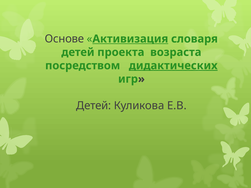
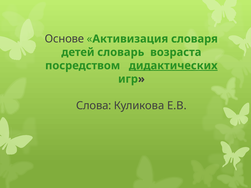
Активизация underline: present -> none (130, 39)
проекта: проекта -> словарь (121, 52)
Детей: Детей -> Слова (94, 106)
